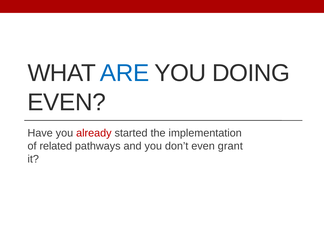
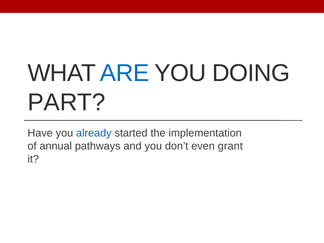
EVEN: EVEN -> PART (67, 102)
already colour: red -> blue (94, 133)
related: related -> annual (56, 146)
